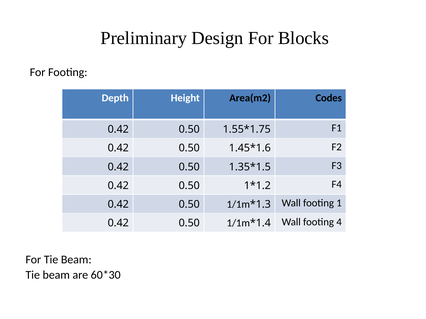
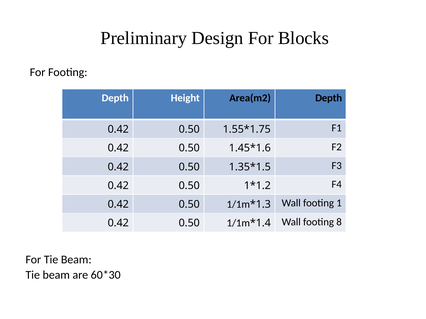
Area(m2 Codes: Codes -> Depth (329, 98)
4: 4 -> 8 (339, 222)
